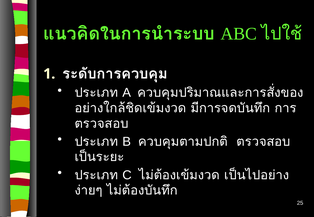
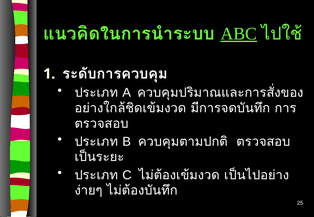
ABC underline: none -> present (239, 34)
